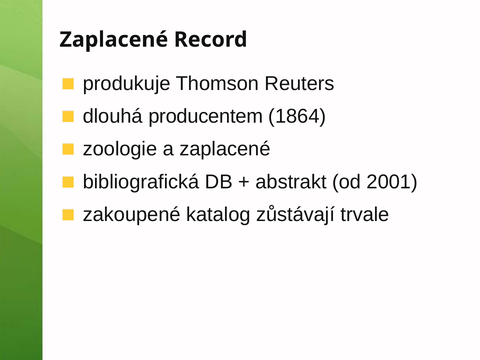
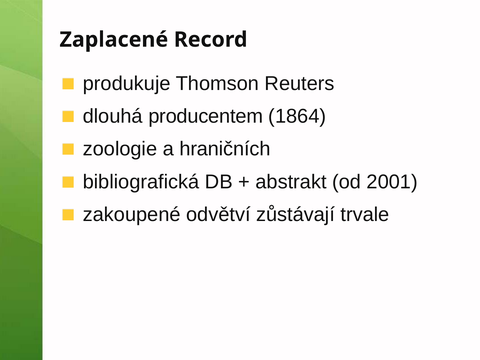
a zaplacené: zaplacené -> hraničních (225, 149)
katalog: katalog -> odvětví (218, 215)
